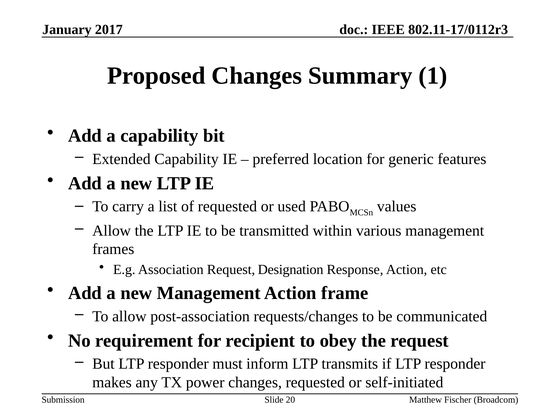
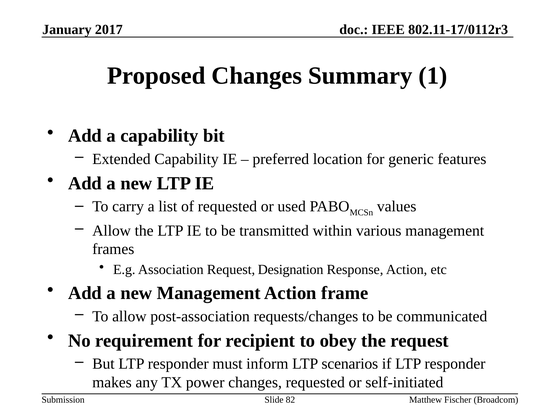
transmits: transmits -> scenarios (350, 363)
20: 20 -> 82 (290, 399)
